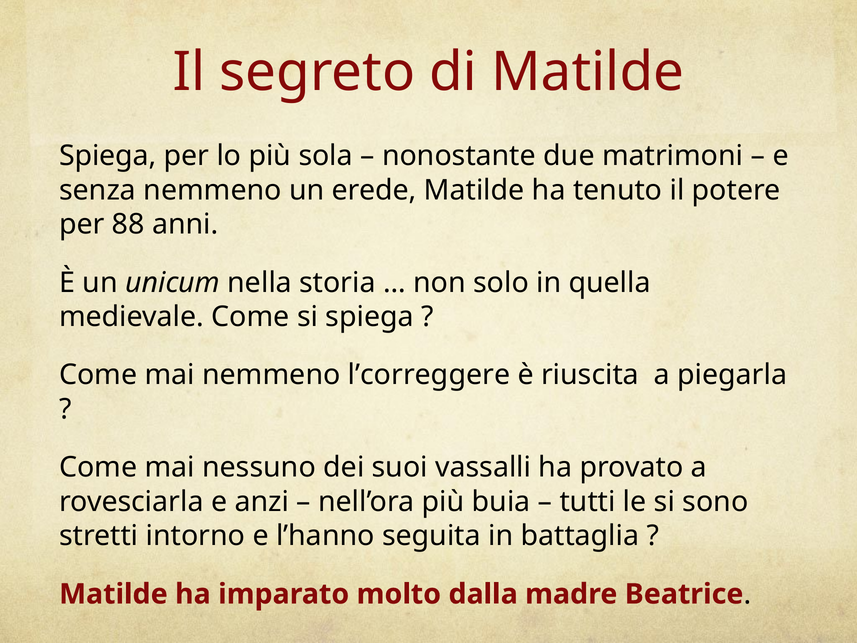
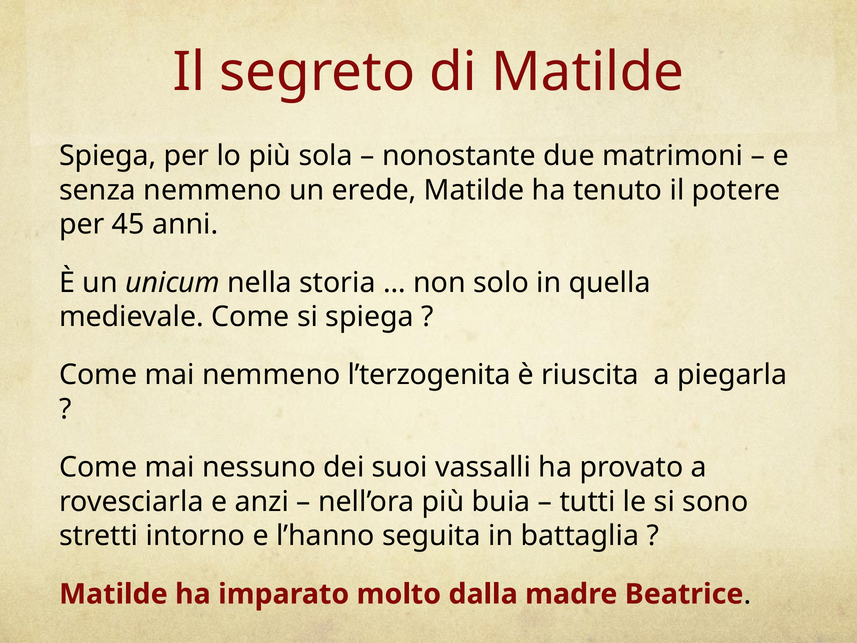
88: 88 -> 45 (128, 224)
l’correggere: l’correggere -> l’terzogenita (429, 375)
